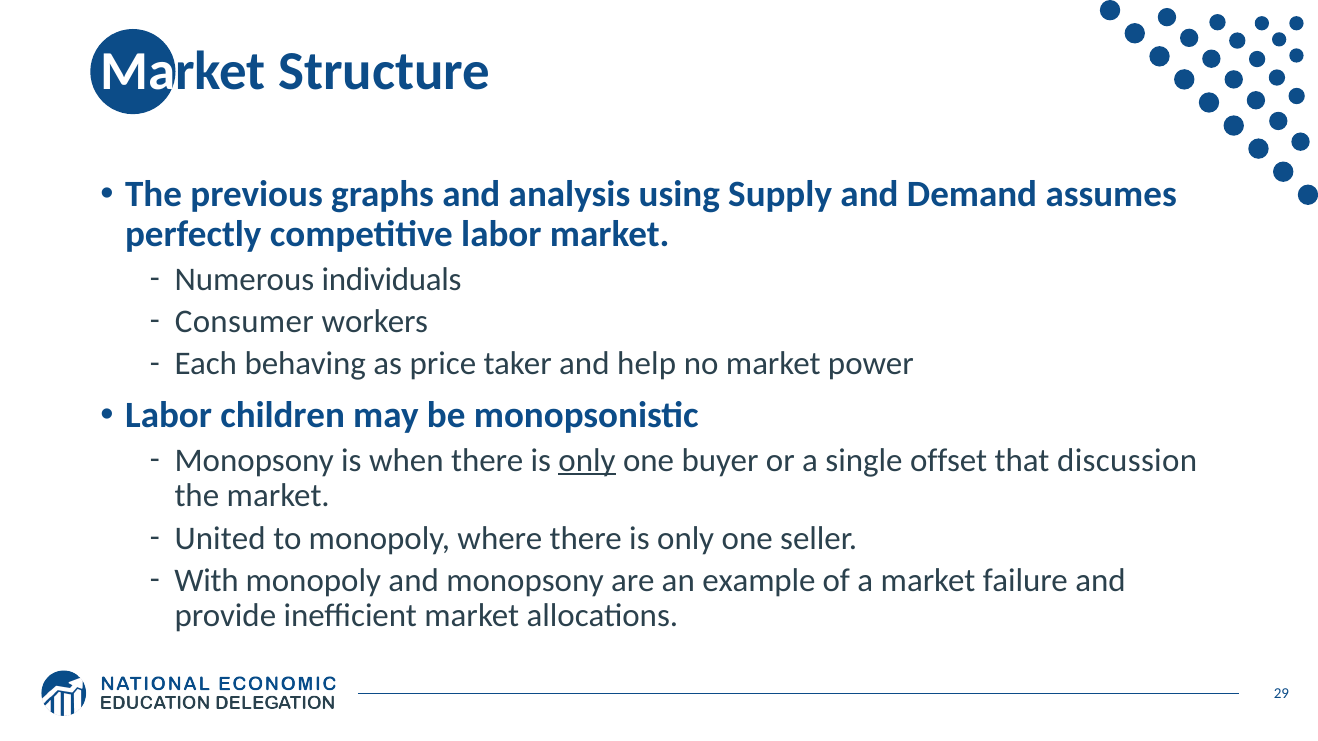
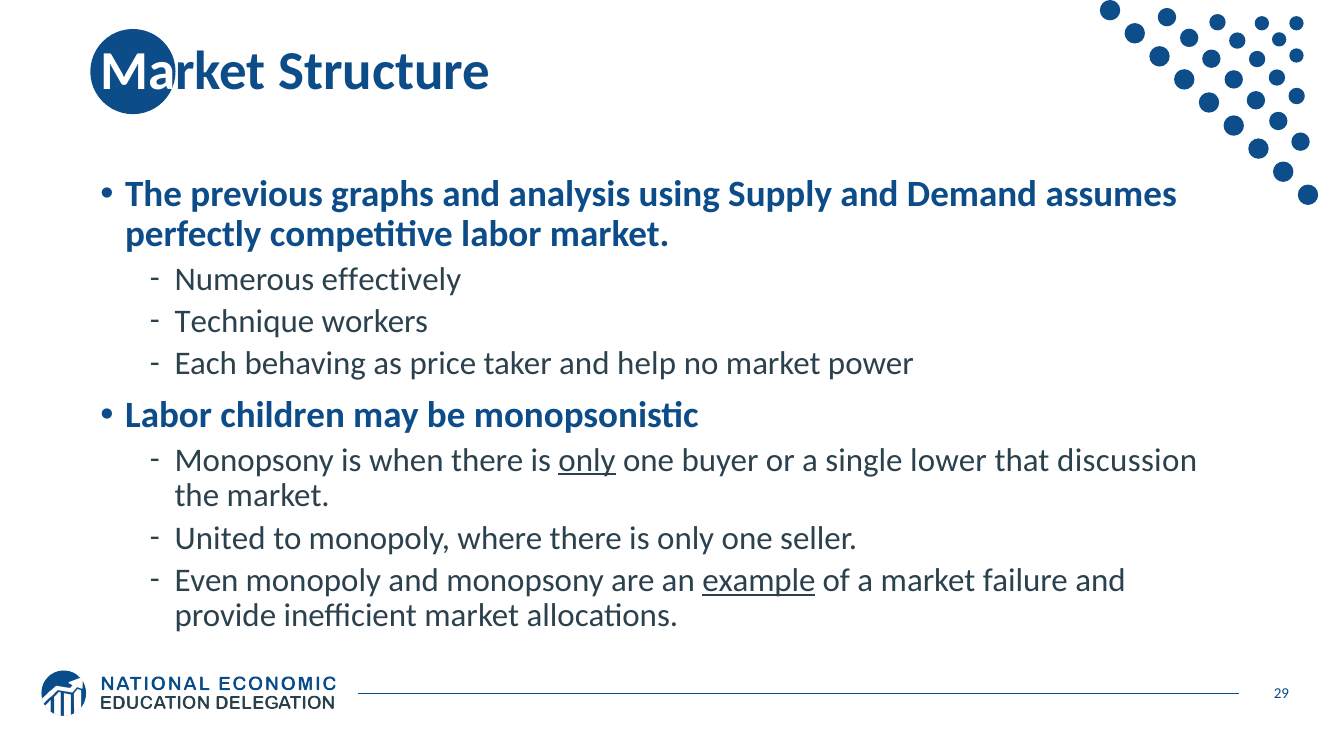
individuals: individuals -> effectively (391, 279)
Consumer: Consumer -> Technique (244, 322)
offset: offset -> lower (949, 460)
With: With -> Even (207, 581)
example underline: none -> present (759, 581)
